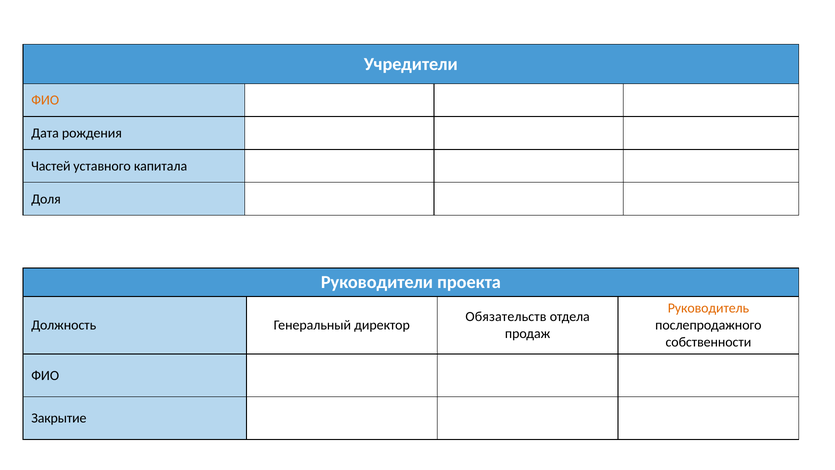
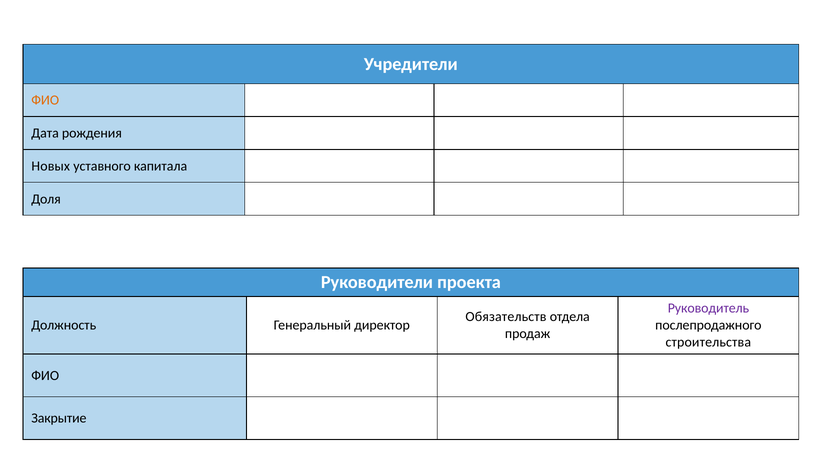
Частей: Частей -> Новых (51, 166)
Руководитель colour: orange -> purple (708, 308)
собственности: собственности -> строительства (708, 342)
